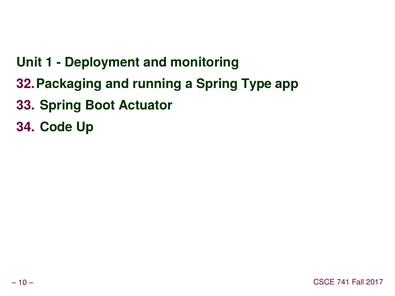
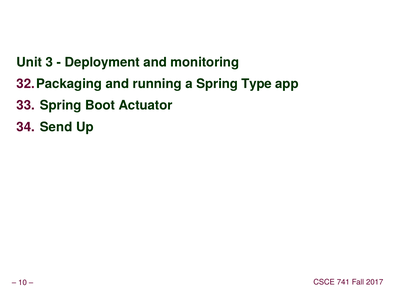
1: 1 -> 3 (49, 62)
Code: Code -> Send (56, 127)
